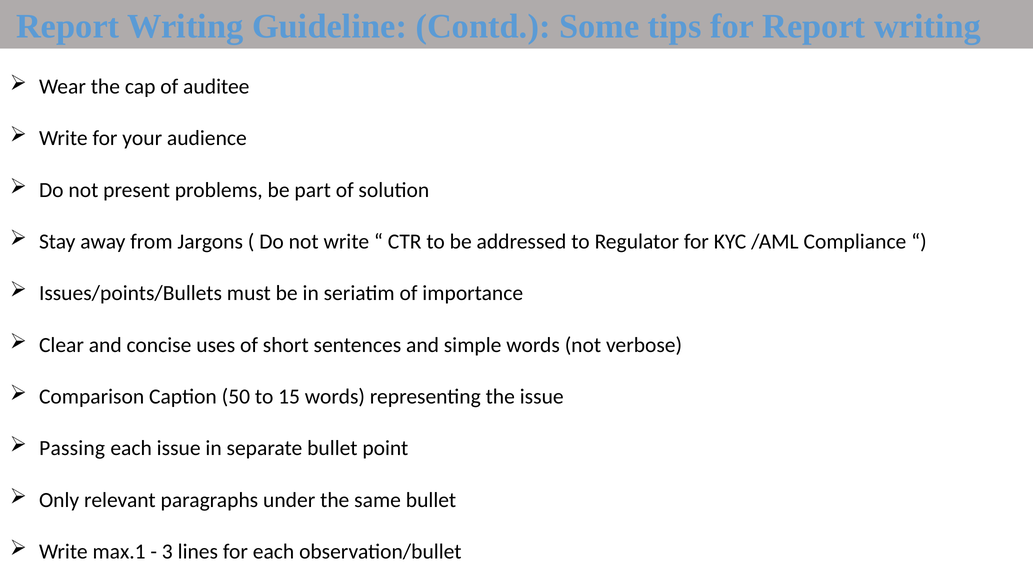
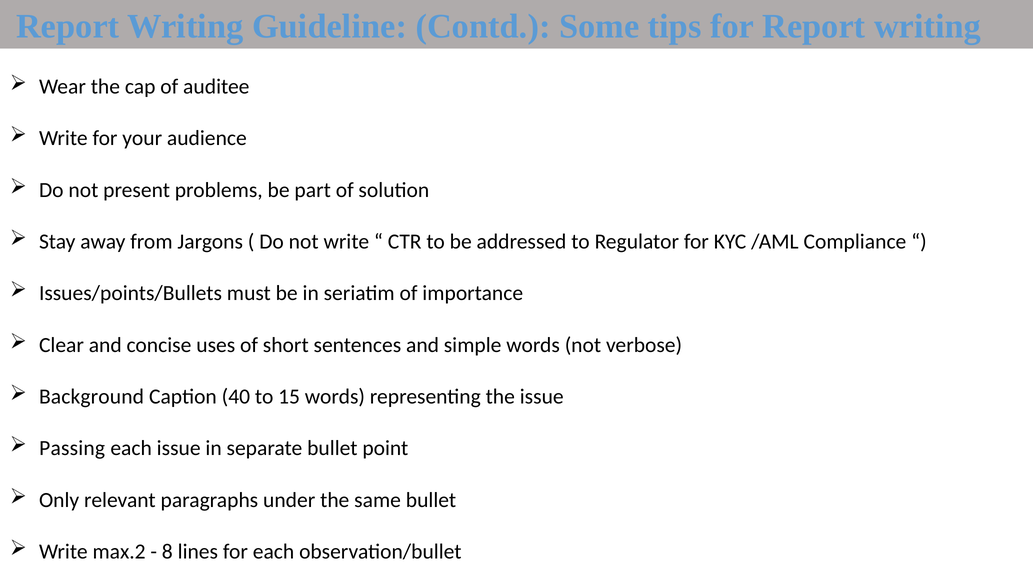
Comparison: Comparison -> Background (92, 397)
50: 50 -> 40 (236, 397)
max.1: max.1 -> max.2 (119, 552)
3: 3 -> 8 (167, 552)
